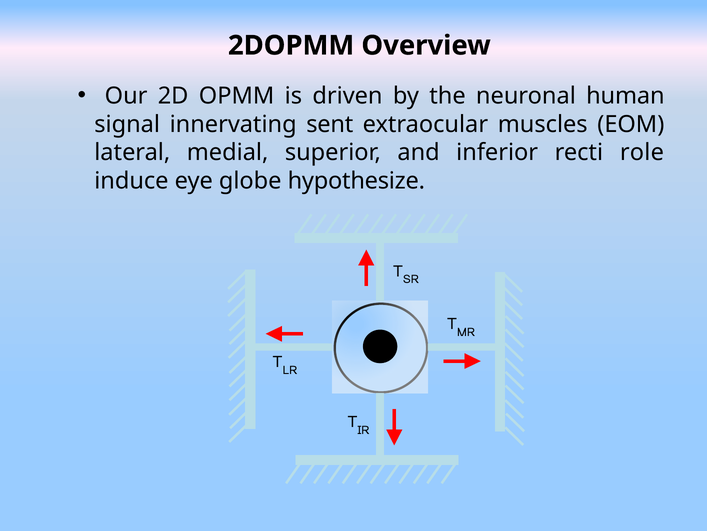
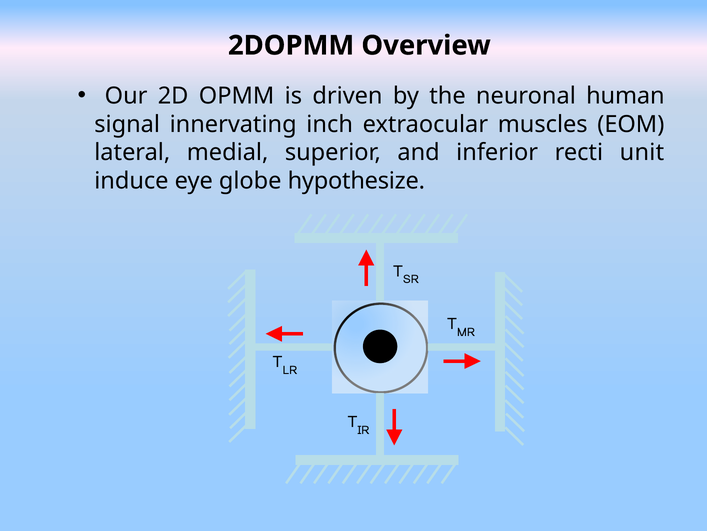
sent: sent -> inch (330, 124)
role: role -> unit (642, 152)
